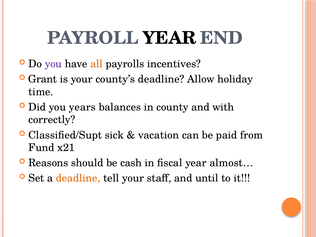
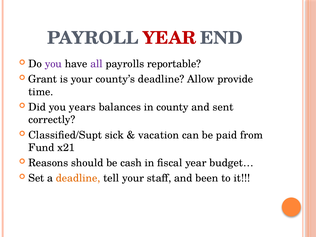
YEAR colour: black -> red (169, 38)
all colour: orange -> purple (97, 64)
incentives: incentives -> reportable (174, 64)
holiday: holiday -> provide (235, 79)
with: with -> sent (223, 107)
almost…: almost… -> budget… (232, 163)
until: until -> been (207, 178)
